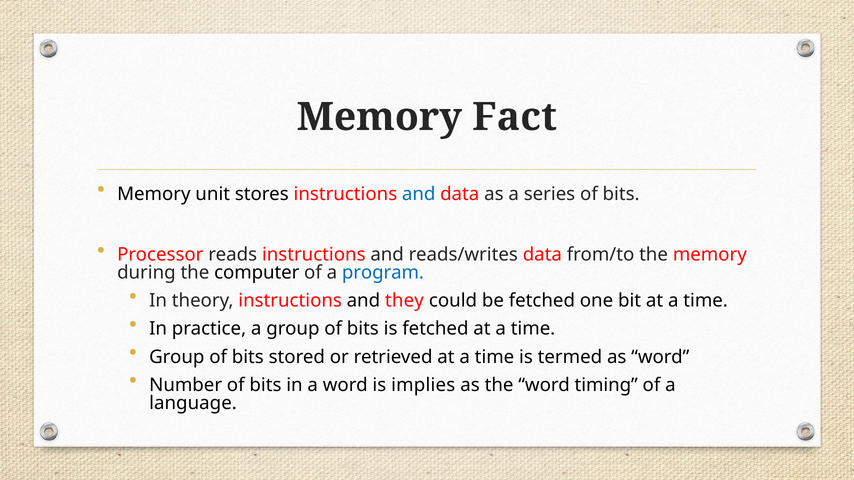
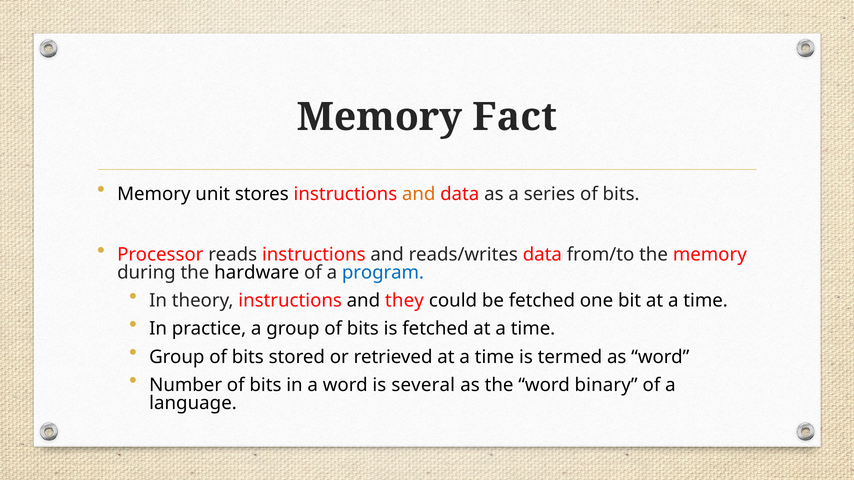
and colour: blue -> orange (419, 194)
computer: computer -> hardware (257, 273)
implies: implies -> several (423, 385)
timing: timing -> binary (606, 385)
